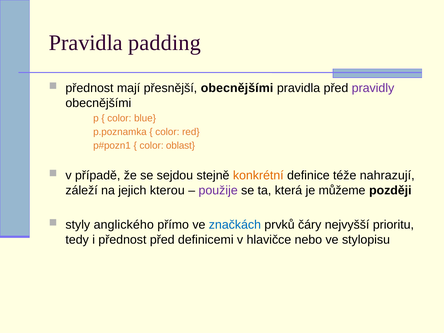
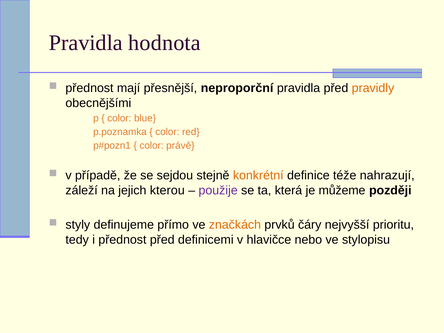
padding: padding -> hodnota (165, 43)
přesnější obecnějšími: obecnějšími -> neproporční (237, 88)
pravidly colour: purple -> orange (373, 88)
oblast: oblast -> právě (180, 146)
anglického: anglického -> definujeme (124, 225)
značkách colour: blue -> orange (235, 225)
